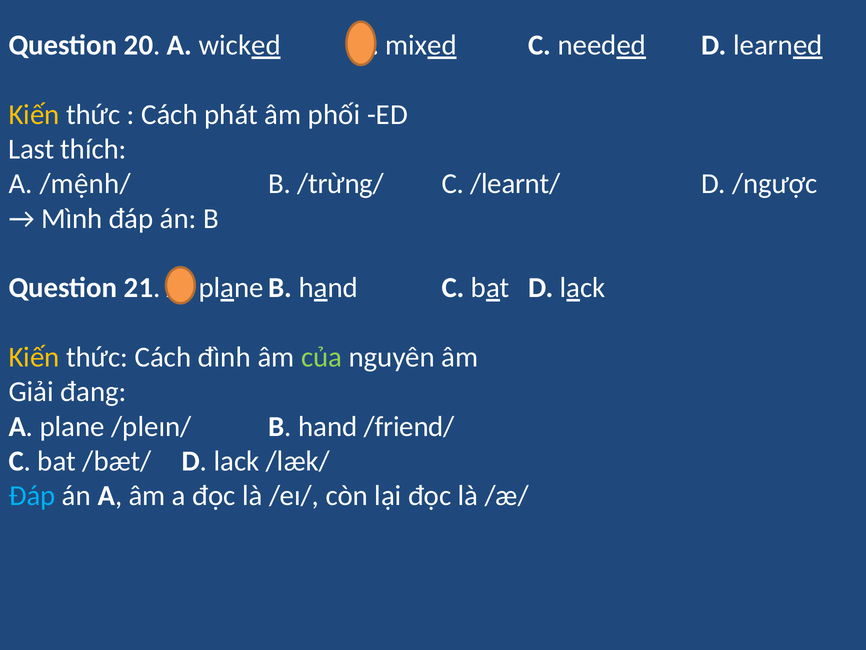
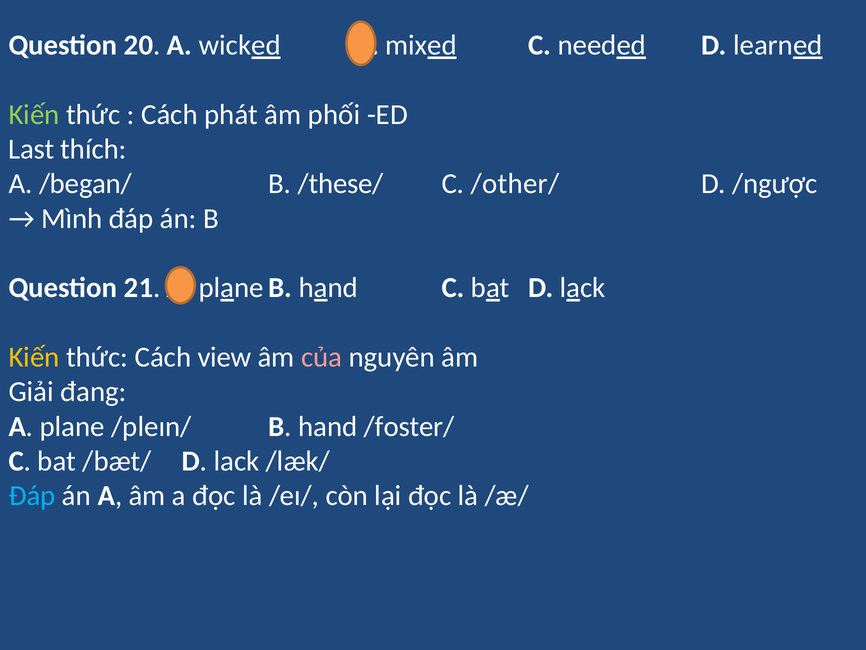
Kiến colour: yellow -> light green (34, 115)
/mệnh/: /mệnh/ -> /began/ (86, 184)
/trừng/: /trừng/ -> /these/ (341, 184)
/learnt/: /learnt/ -> /other/ (515, 184)
đình: đình -> view (225, 357)
của colour: light green -> pink (322, 357)
/friend/: /friend/ -> /foster/ (409, 426)
